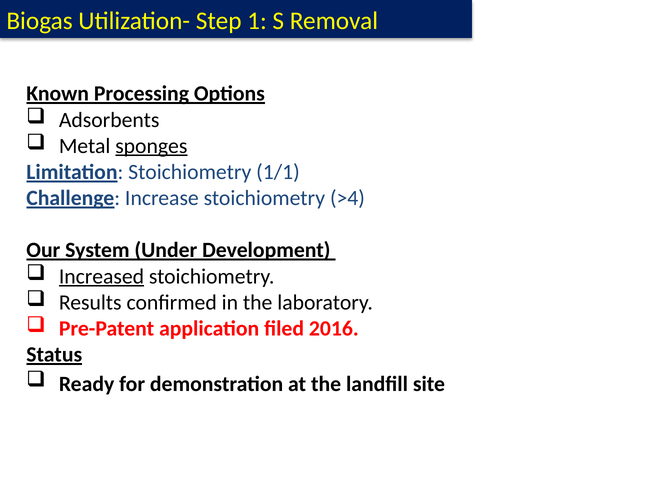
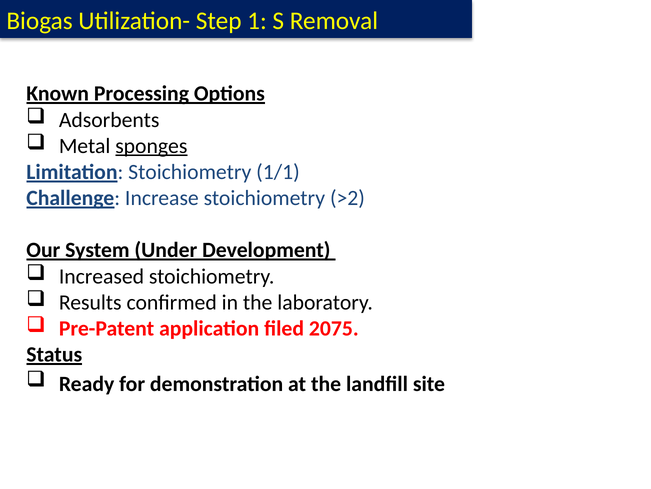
>4: >4 -> >2 (347, 198)
Increased underline: present -> none (101, 276)
2016: 2016 -> 2075 (334, 328)
